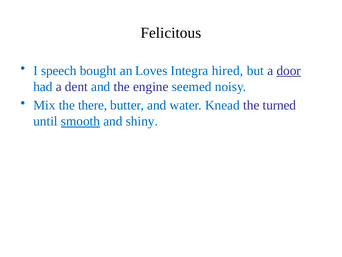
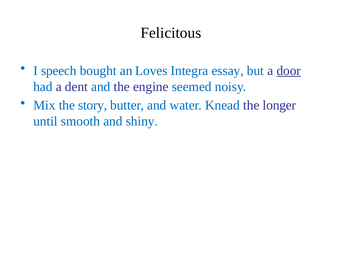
hired: hired -> essay (228, 70)
there: there -> story (93, 105)
turned: turned -> longer (279, 105)
smooth underline: present -> none (80, 121)
